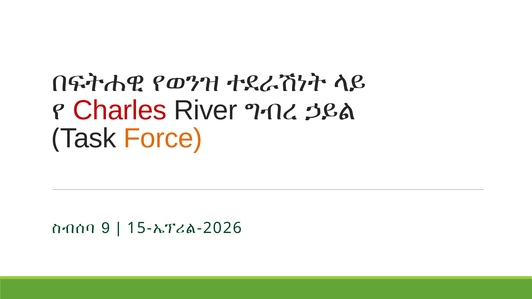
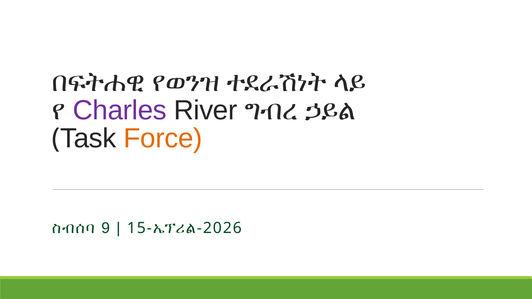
Charles colour: red -> purple (120, 110)
